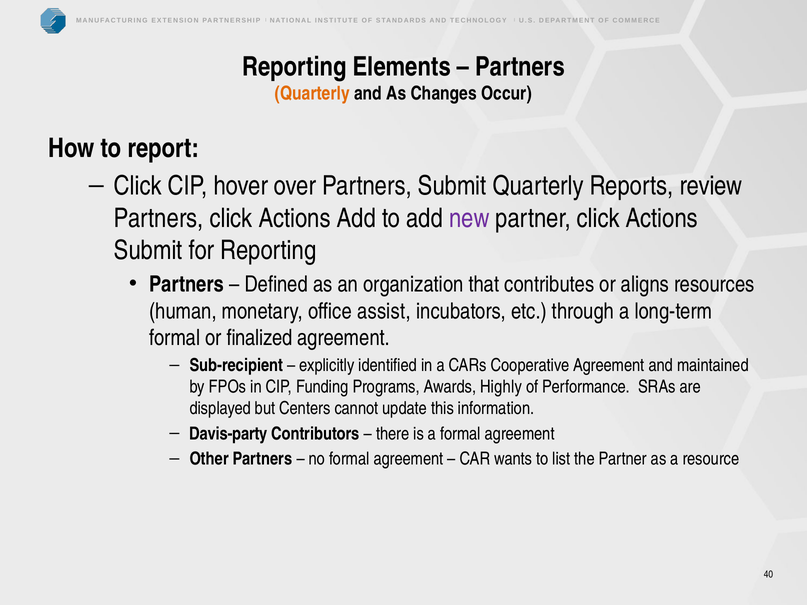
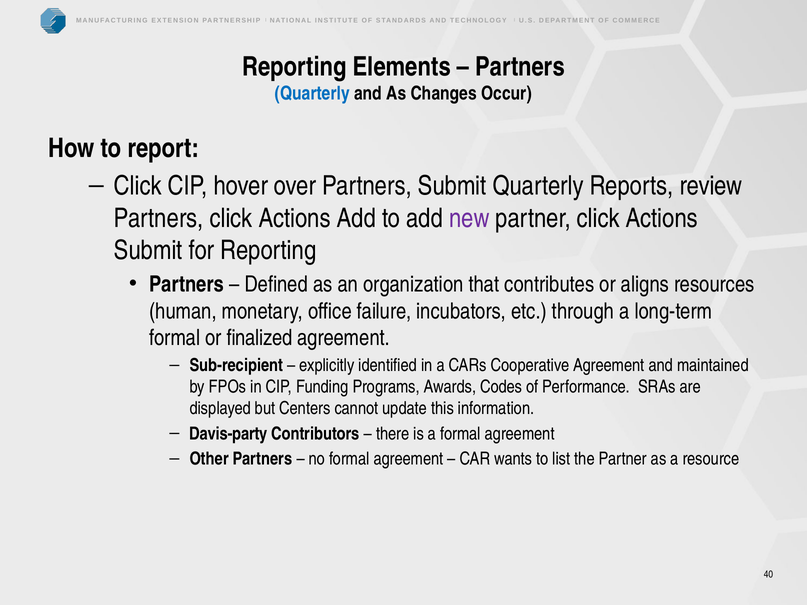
Quarterly colour: orange -> blue (312, 94)
assist: assist -> failure (384, 311)
Highly: Highly -> Codes (501, 387)
